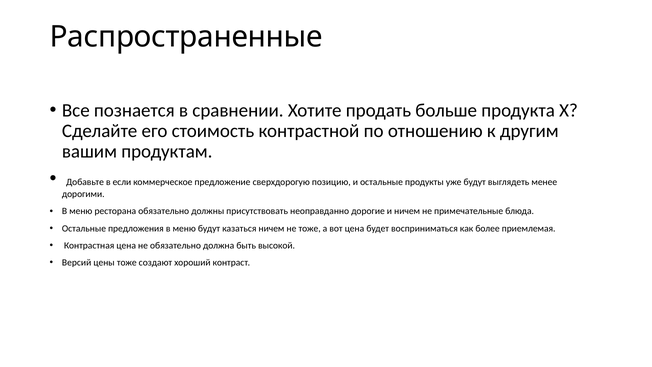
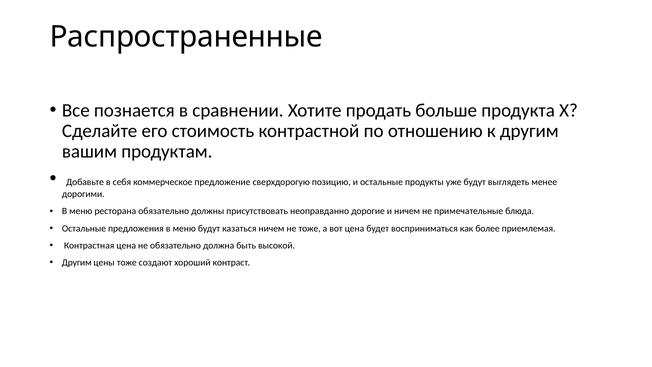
если: если -> себя (122, 182)
Версий: Версий -> Другим (77, 262)
